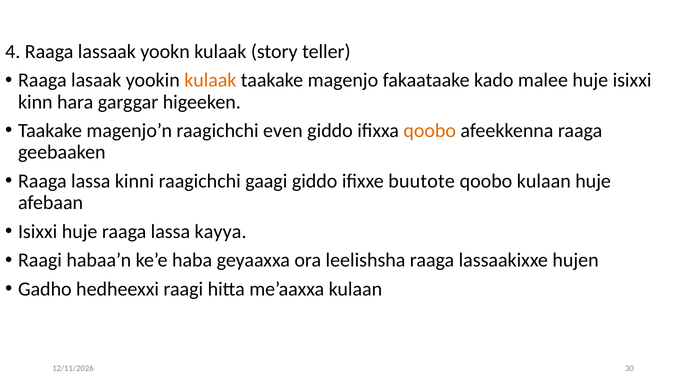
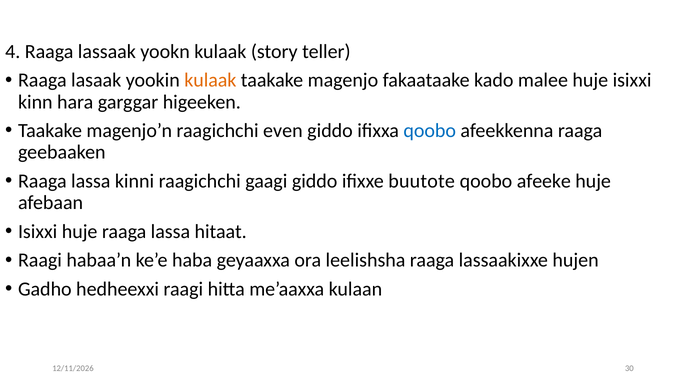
qoobo colour: orange -> blue (430, 131)
qoobo kulaan: kulaan -> afeeke (544, 181)
kayya: kayya -> hitaat (221, 231)
